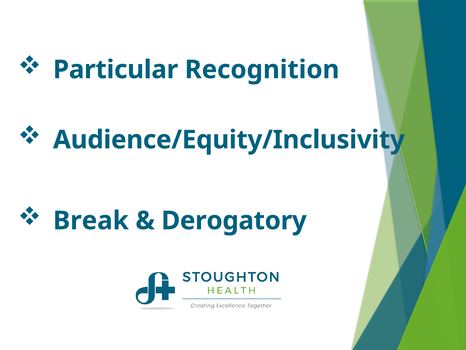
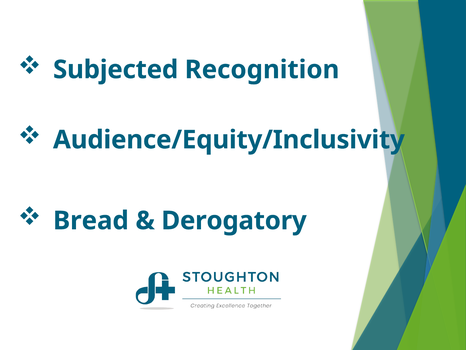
Particular: Particular -> Subjected (116, 70)
Break: Break -> Bread (91, 220)
